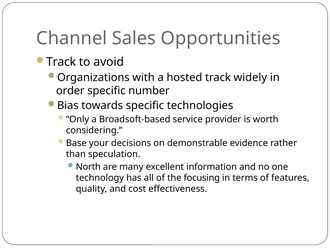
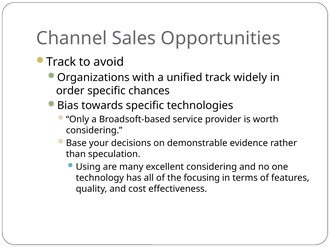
hosted: hosted -> unified (184, 77)
number: number -> chances (149, 90)
North: North -> Using (88, 166)
excellent information: information -> considering (212, 166)
